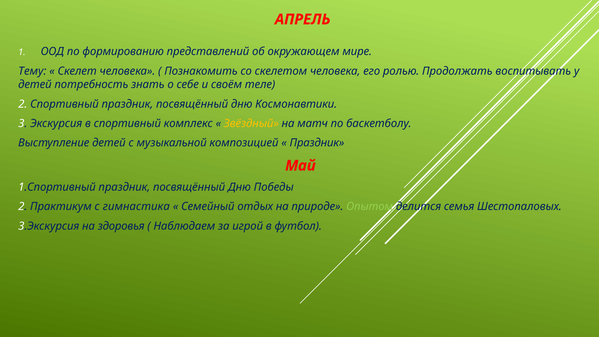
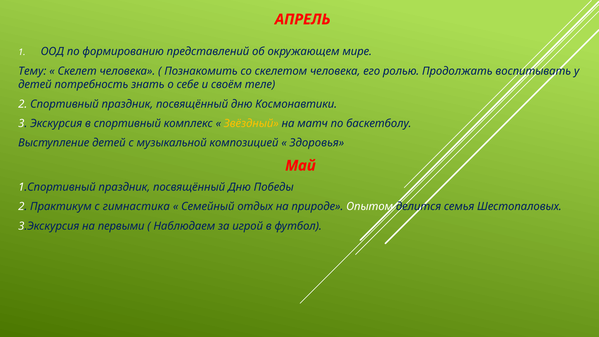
Праздник: Праздник -> Здоровья (317, 143)
Опытом colour: light green -> white (370, 207)
здоровья: здоровья -> первыми (121, 226)
